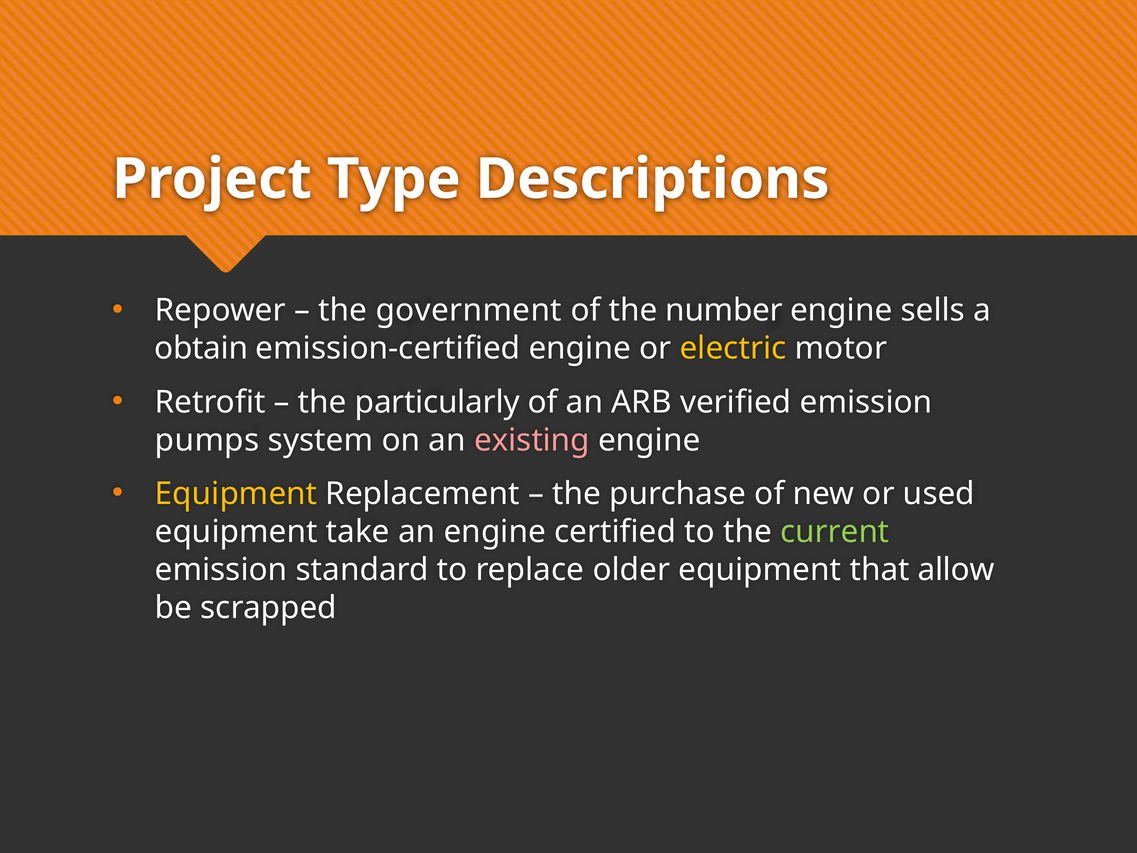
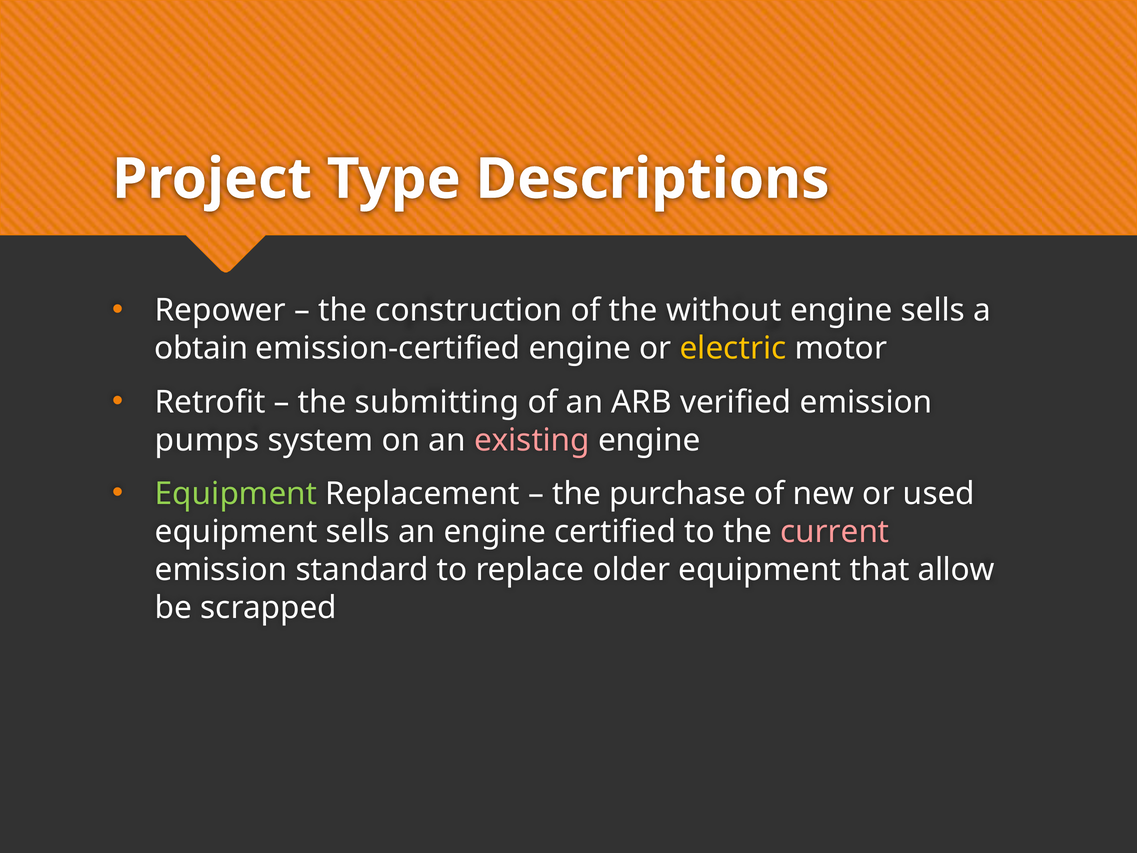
government: government -> construction (469, 310)
number: number -> without (724, 310)
particularly: particularly -> submitting (437, 402)
Equipment colour: yellow -> light green (236, 494)
equipment take: take -> sells (358, 532)
current colour: light green -> pink (835, 532)
